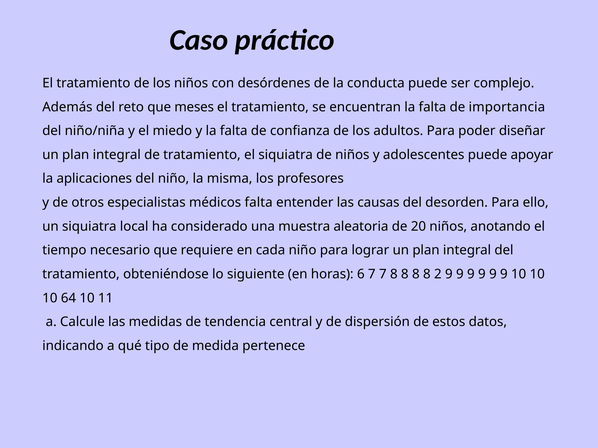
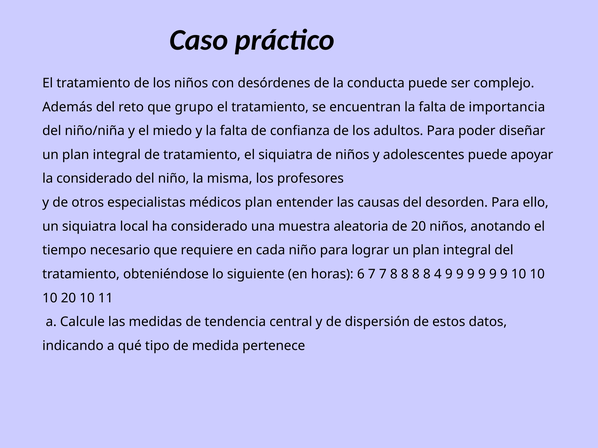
meses: meses -> grupo (194, 107)
la aplicaciones: aplicaciones -> considerado (94, 179)
médicos falta: falta -> plan (259, 203)
2: 2 -> 4 (438, 274)
10 64: 64 -> 20 (68, 298)
